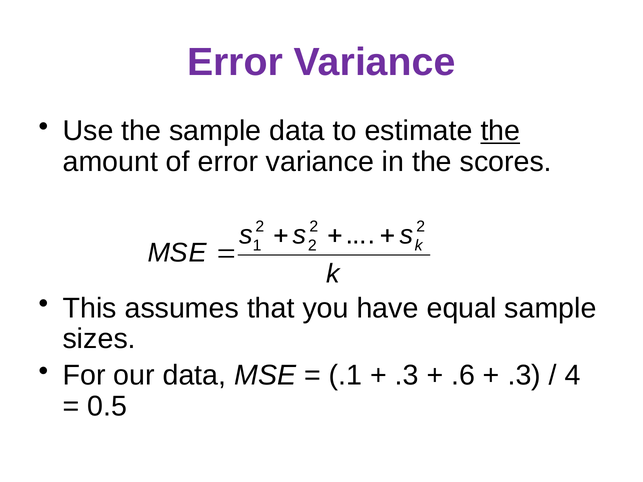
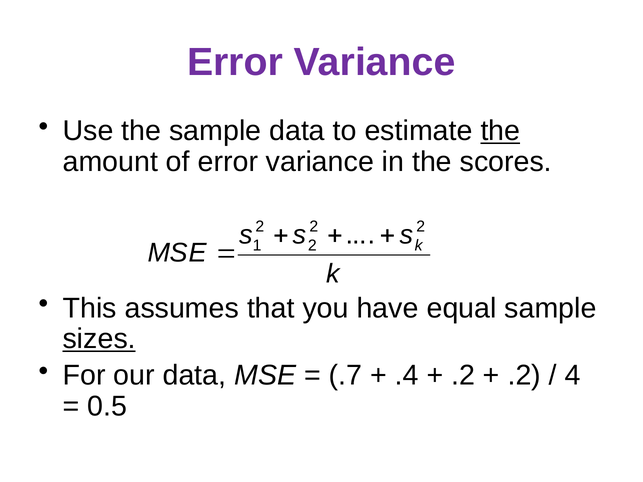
sizes underline: none -> present (99, 339)
.1: .1 -> .7 (346, 376)
.3: .3 -> .4 (407, 376)
.6: .6 -> .2 (463, 376)
.3: .3 -> .2 (524, 376)
